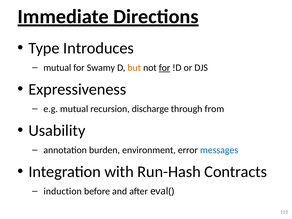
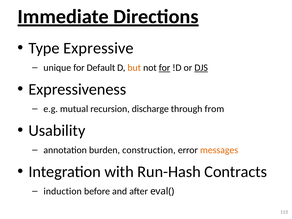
Introduces: Introduces -> Expressive (98, 48)
mutual: mutual -> unique (57, 68)
Swamy: Swamy -> Default (101, 68)
DJS underline: none -> present (201, 68)
environment: environment -> construction (149, 150)
messages colour: blue -> orange (219, 150)
